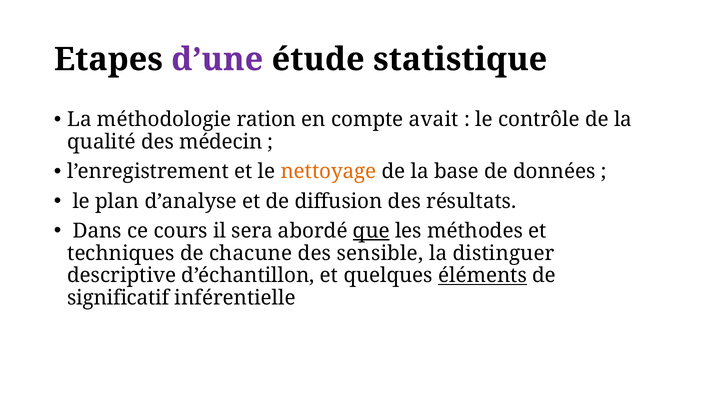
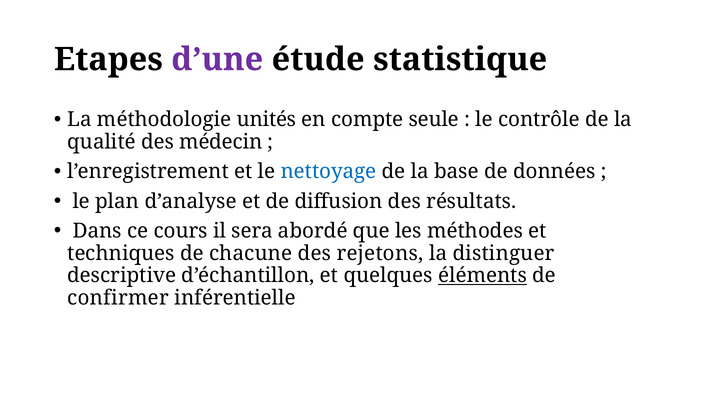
ration: ration -> unités (266, 120)
avait: avait -> seule (434, 120)
nettoyage colour: orange -> blue (329, 172)
que underline: present -> none (371, 231)
sensible: sensible -> rejetons (380, 253)
significatif: significatif -> confirmer (118, 298)
